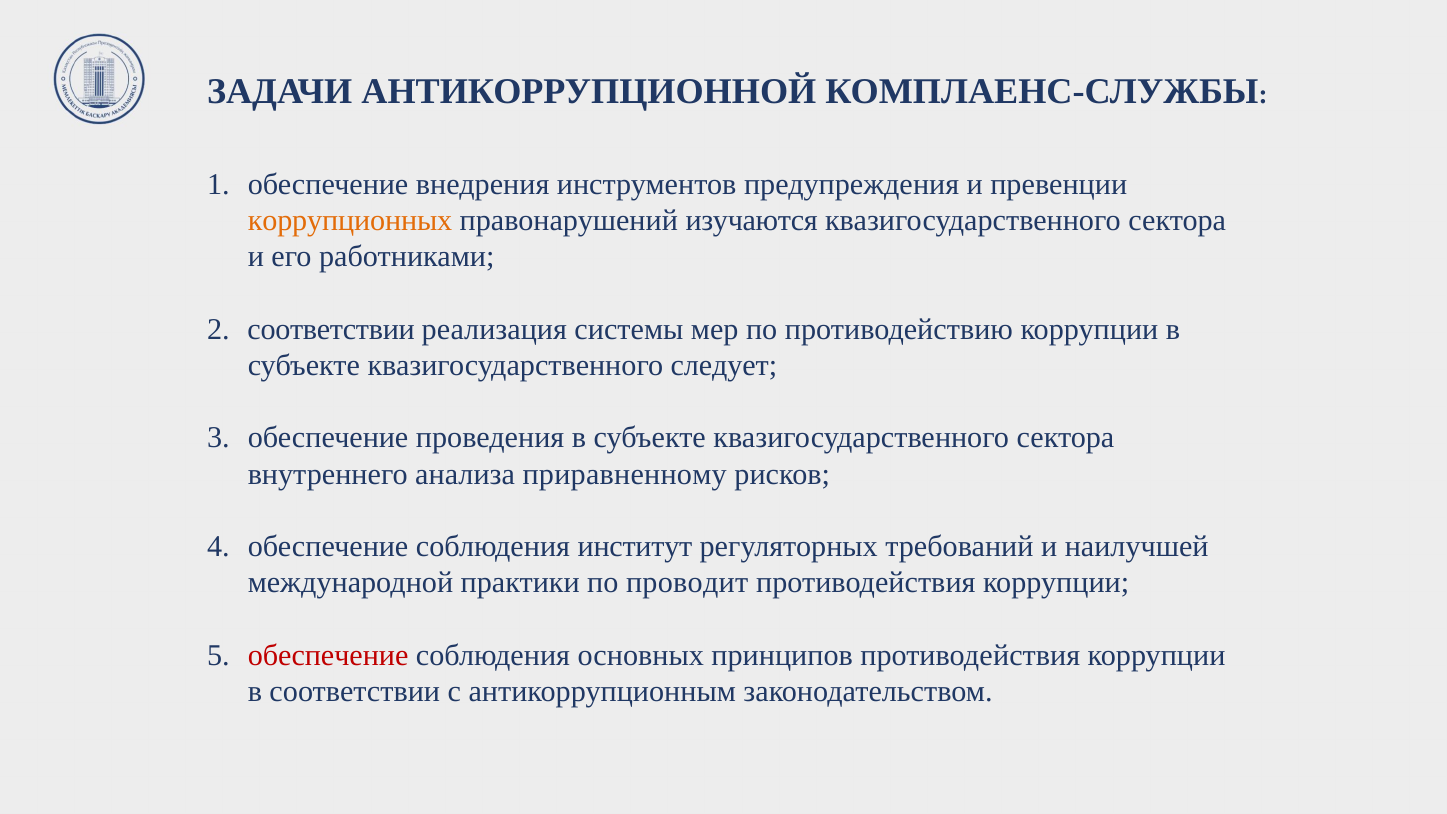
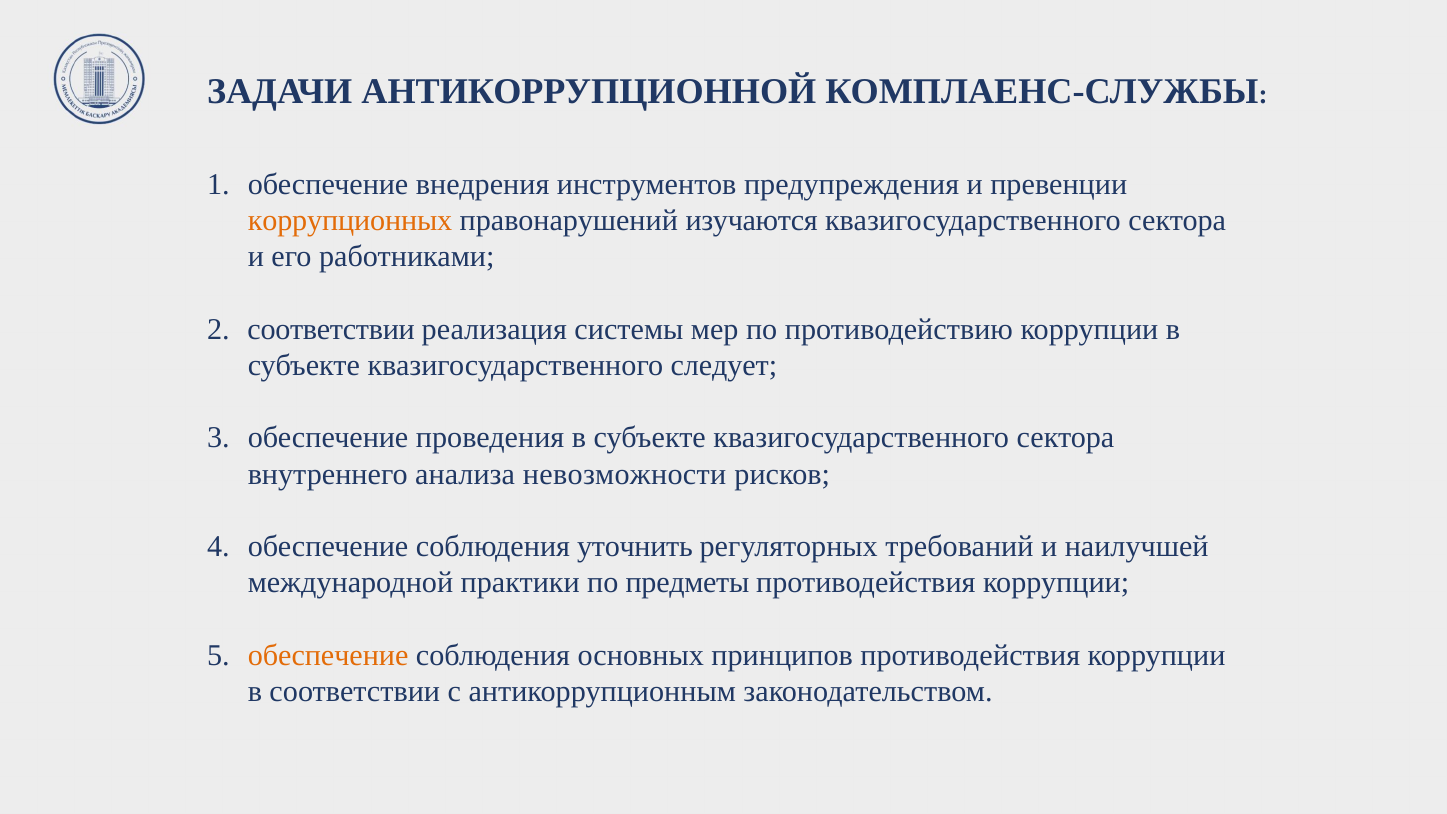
приравненному: приравненному -> невозможности (625, 474)
институт: институт -> уточнить (635, 546)
проводит: проводит -> предметы (687, 583)
обеспечение colour: red -> orange (328, 655)
